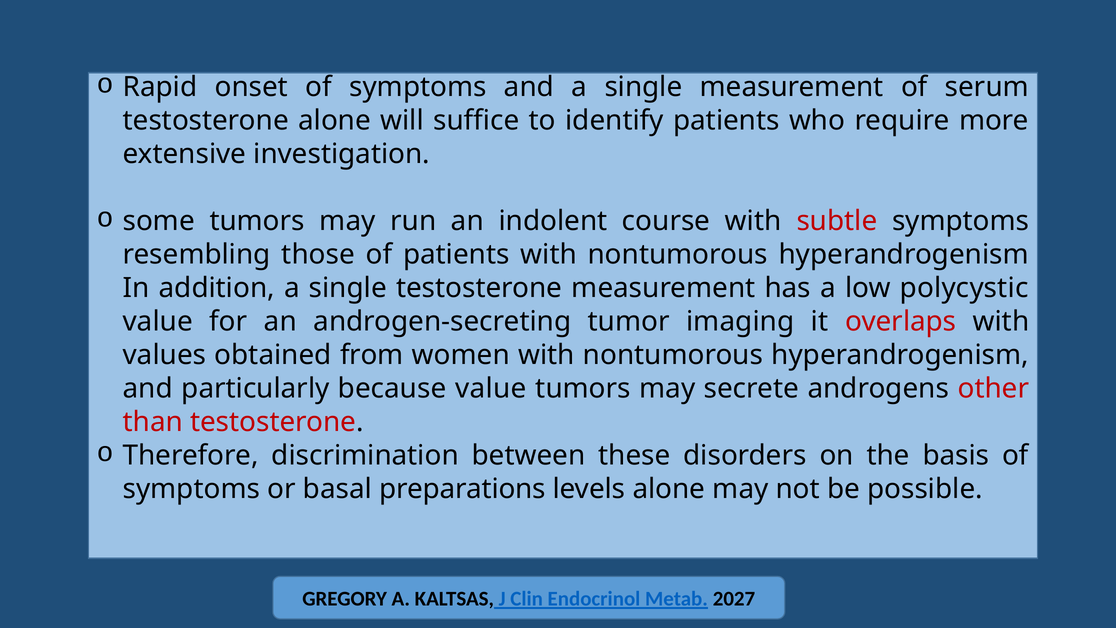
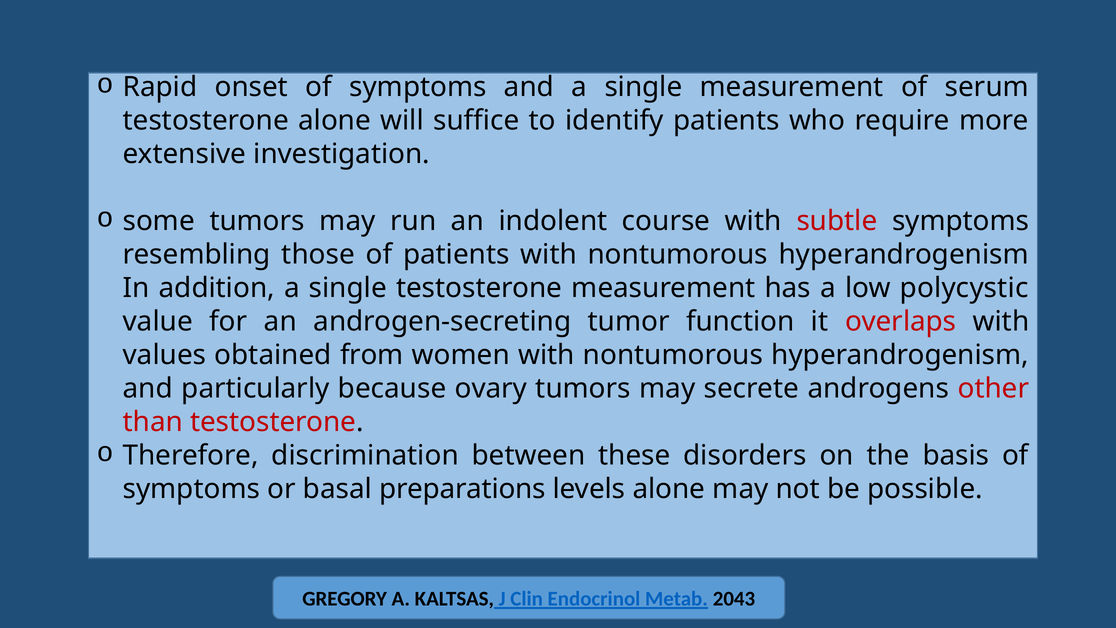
imaging: imaging -> function (740, 322)
because value: value -> ovary (491, 388)
2027: 2027 -> 2043 (734, 599)
